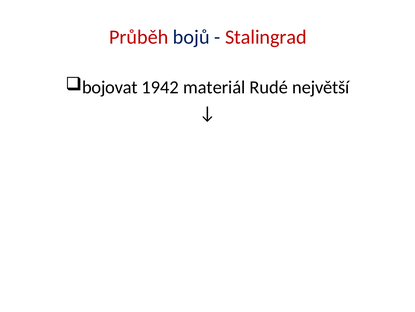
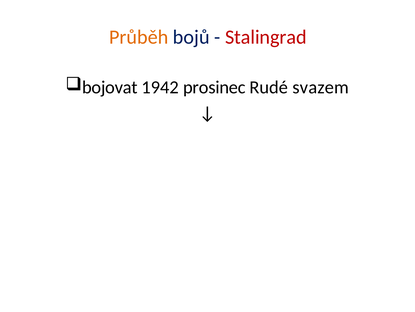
Průběh colour: red -> orange (139, 37)
materiál: materiál -> prosinec (214, 87)
největší: největší -> svazem (321, 87)
